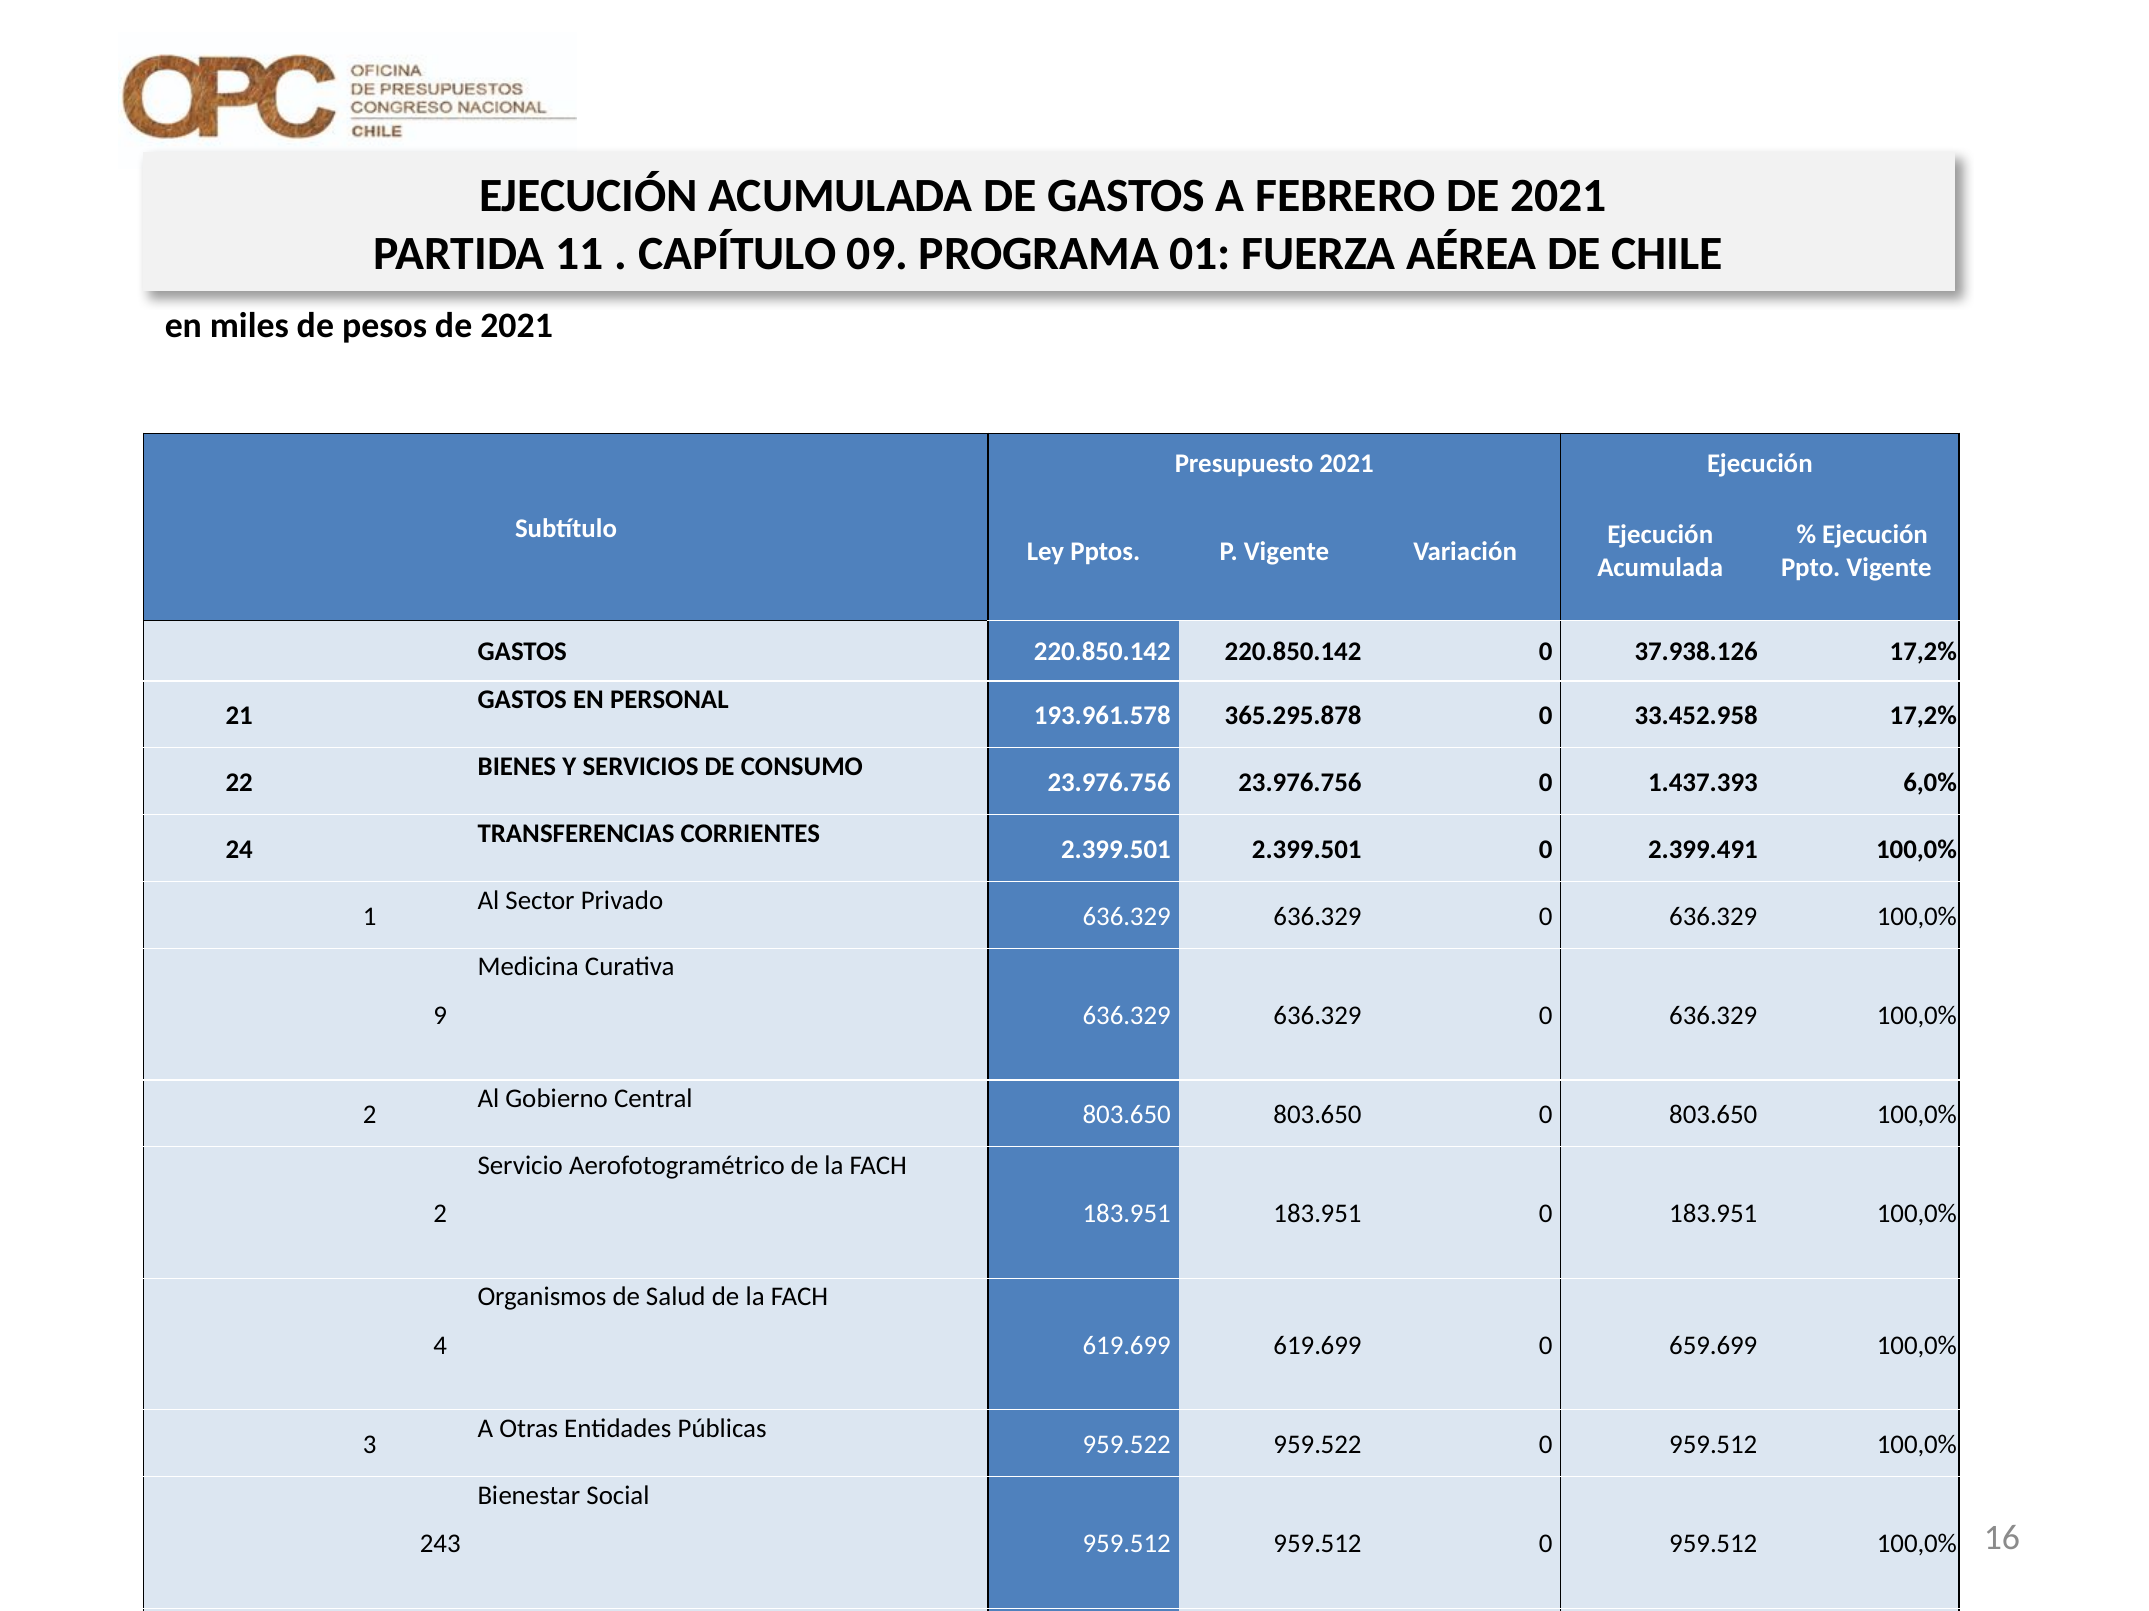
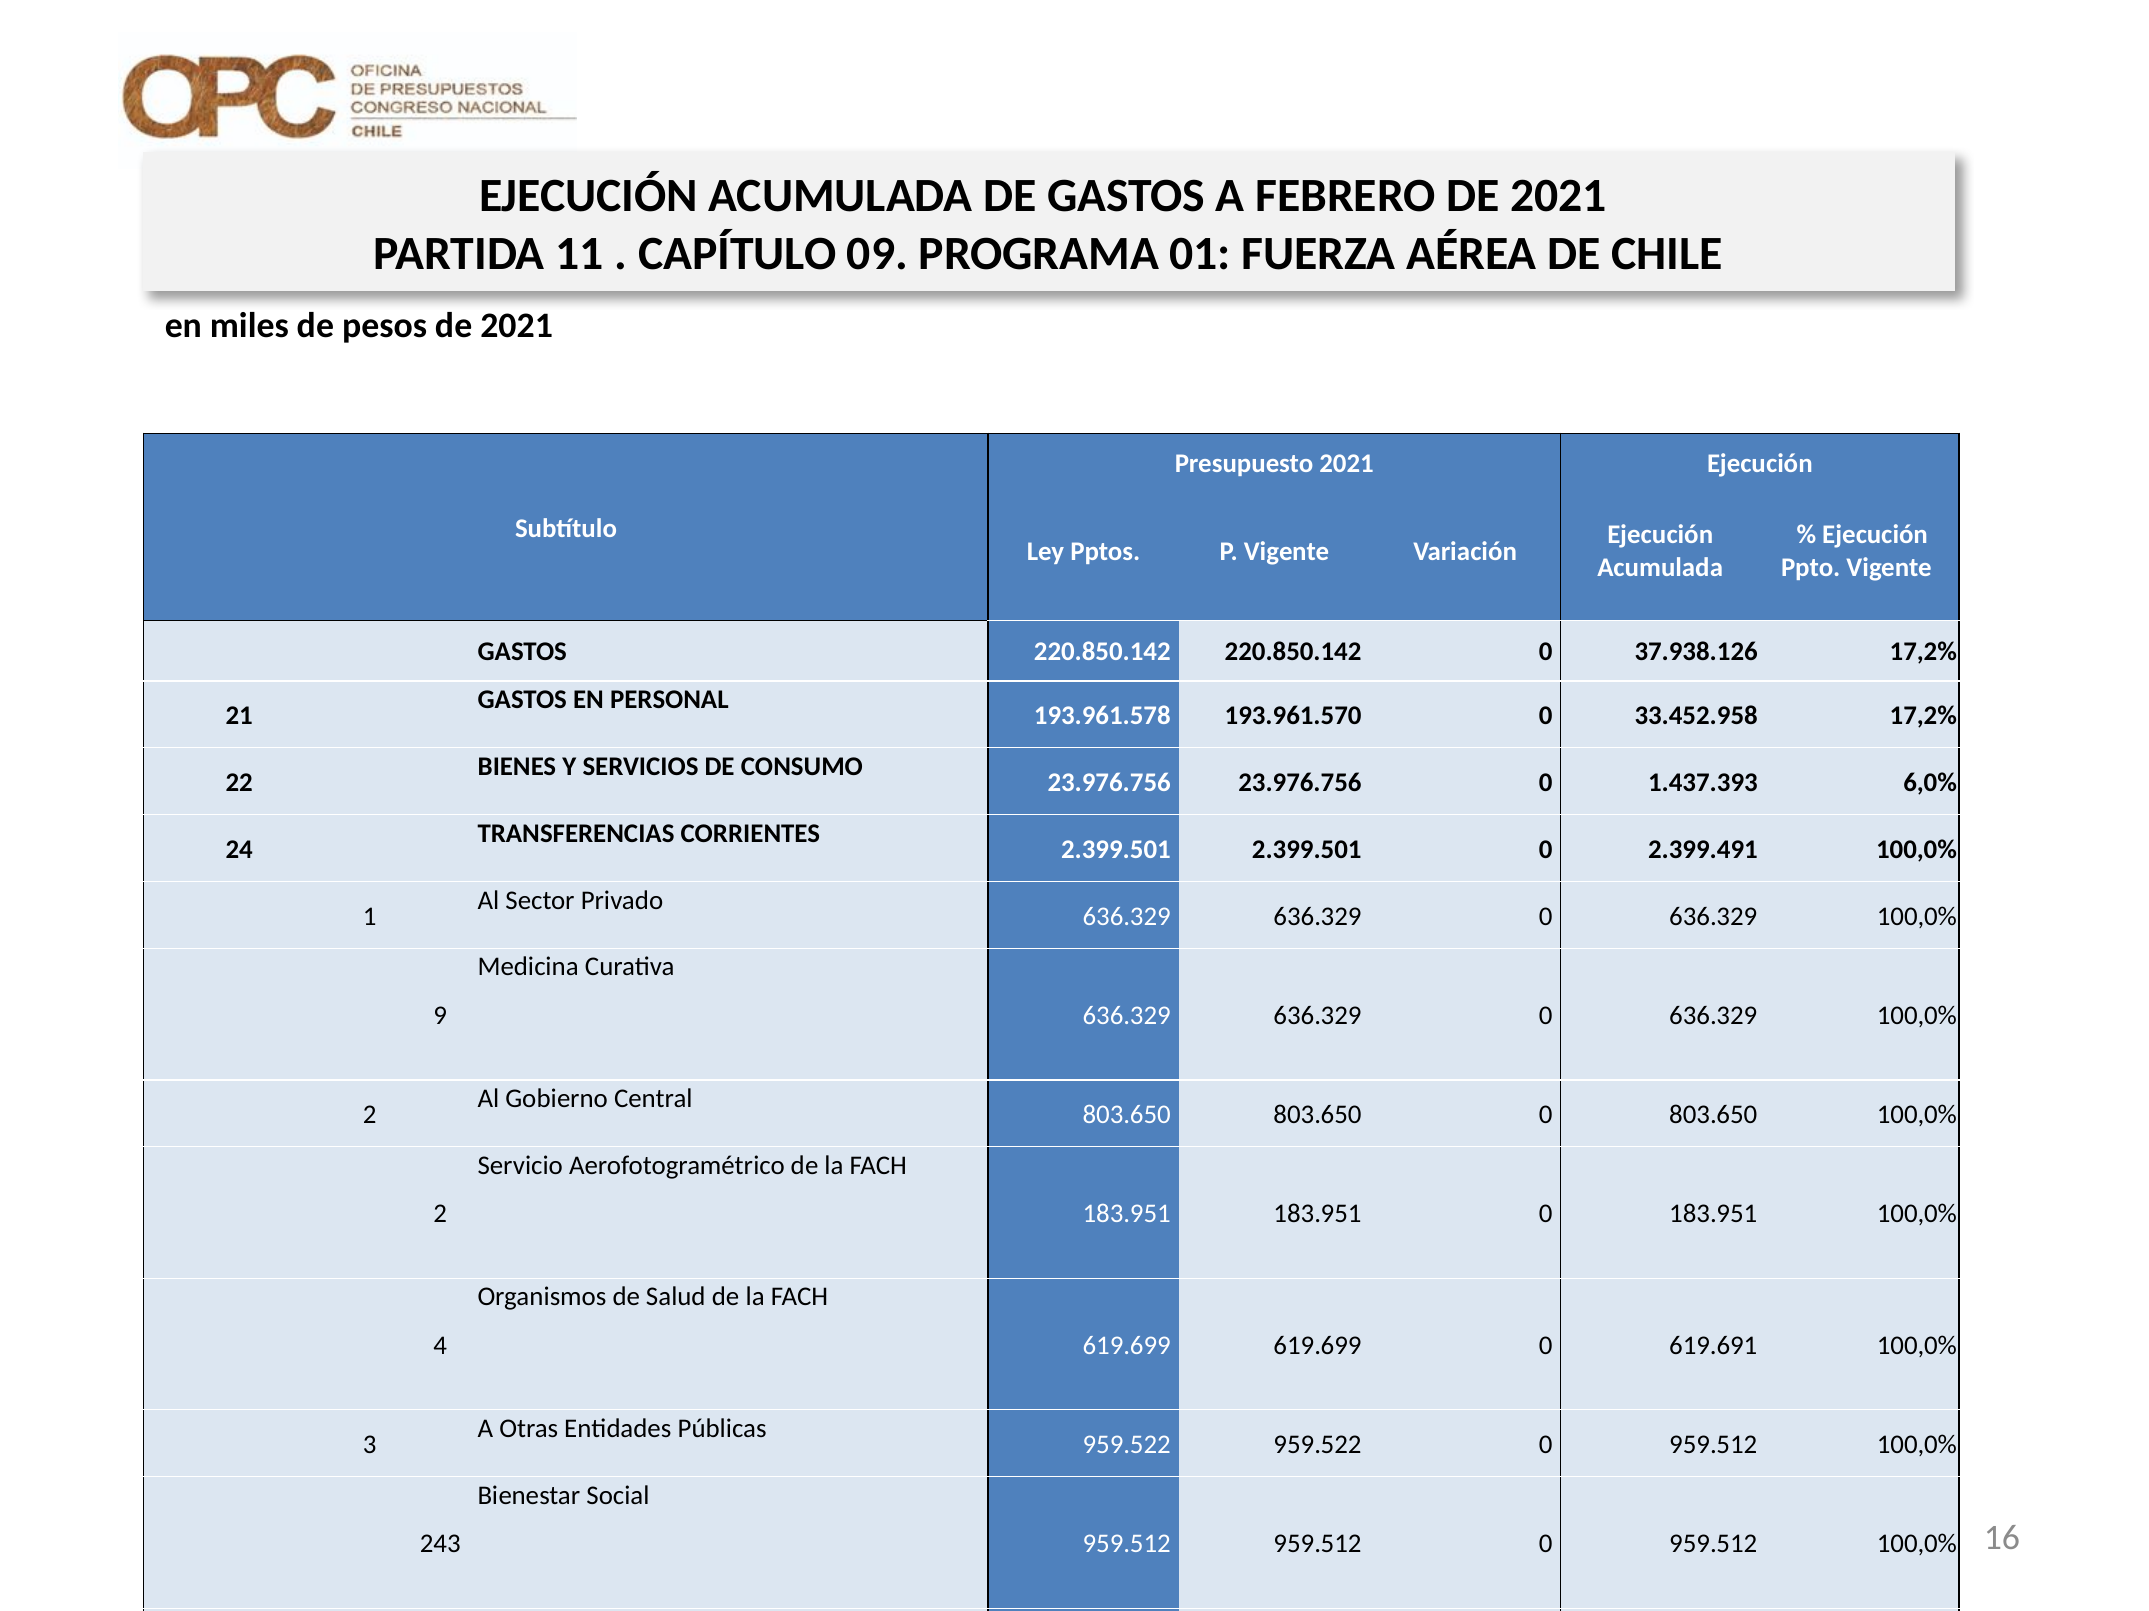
365.295.878: 365.295.878 -> 193.961.570 (1293, 716)
659.699: 659.699 -> 619.691 (1713, 1346)
